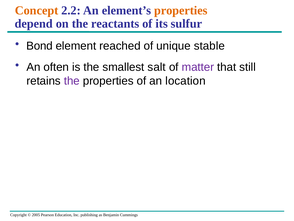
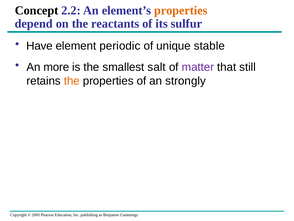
Concept colour: orange -> black (37, 10)
Bond: Bond -> Have (40, 46)
reached: reached -> periodic (120, 46)
often: often -> more (56, 67)
the colour: purple -> orange (72, 81)
location: location -> strongly (186, 81)
